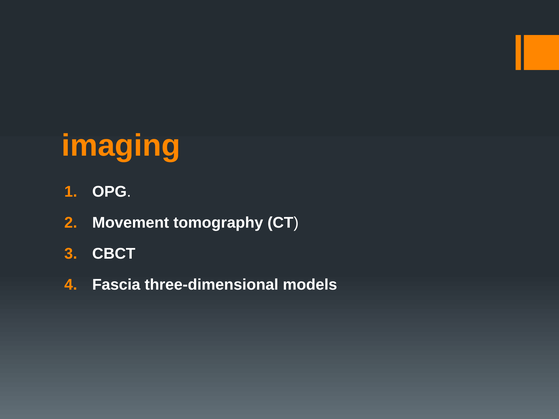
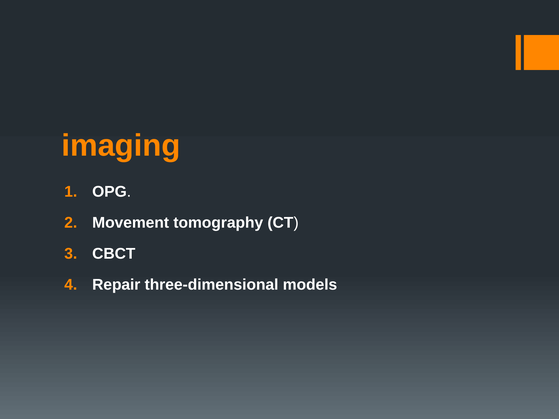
Fascia: Fascia -> Repair (116, 285)
